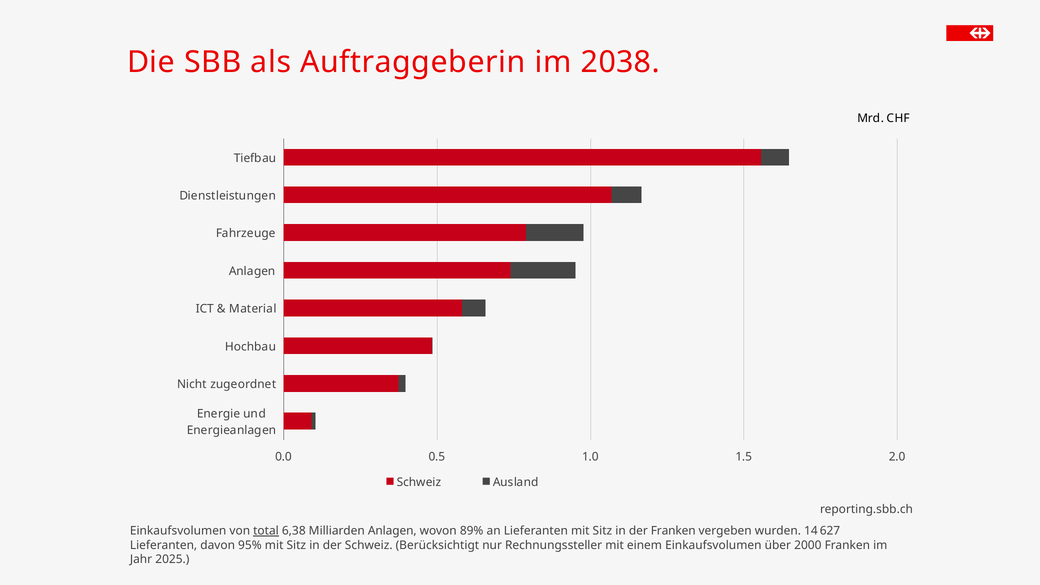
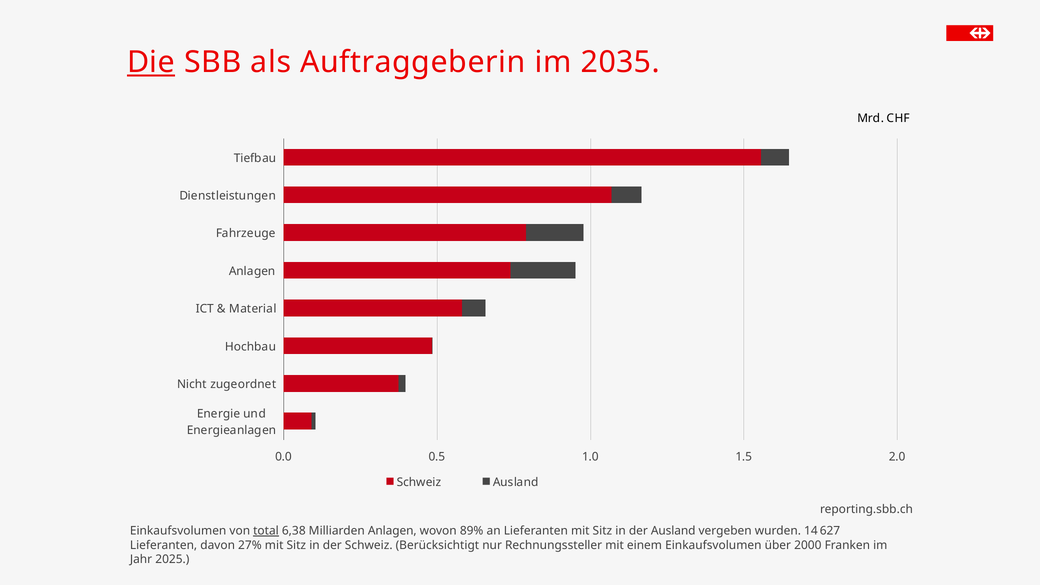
Die underline: none -> present (151, 62)
2038: 2038 -> 2035 (620, 62)
der Franken: Franken -> Ausland (673, 531)
95%: 95% -> 27% (250, 545)
